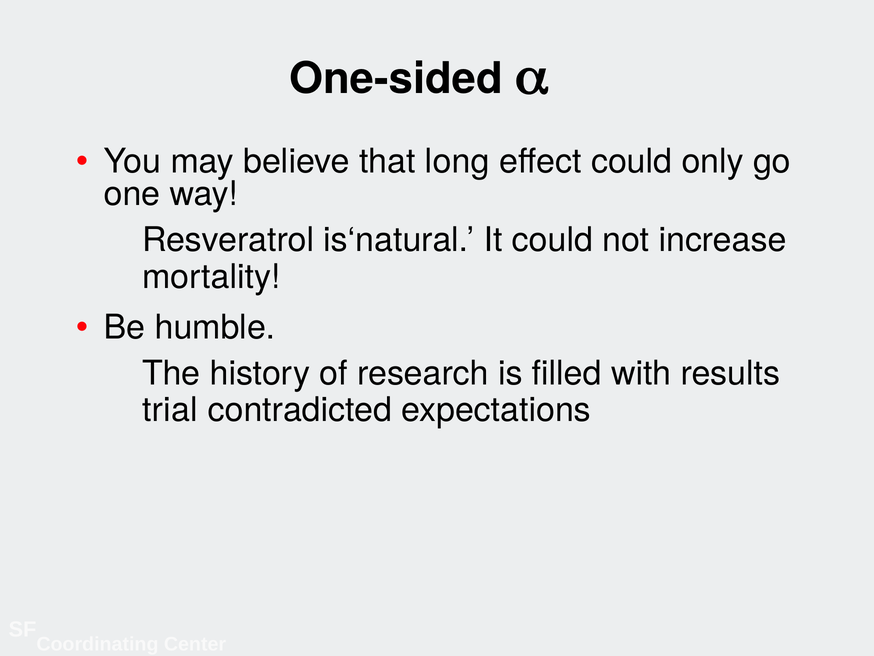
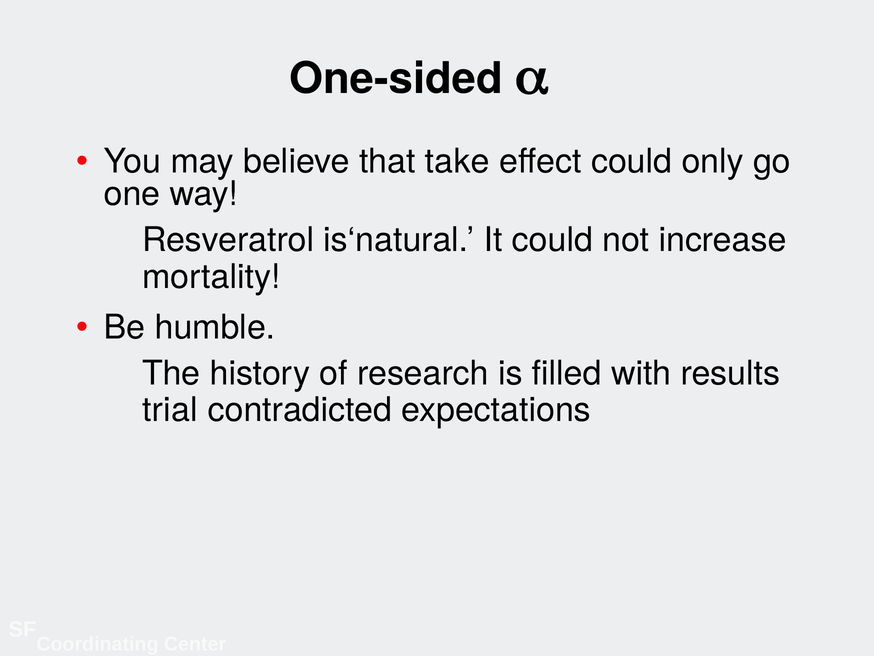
long: long -> take (457, 161)
